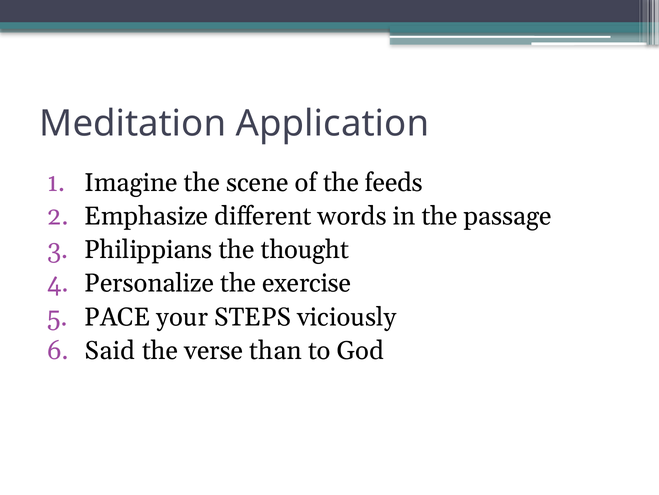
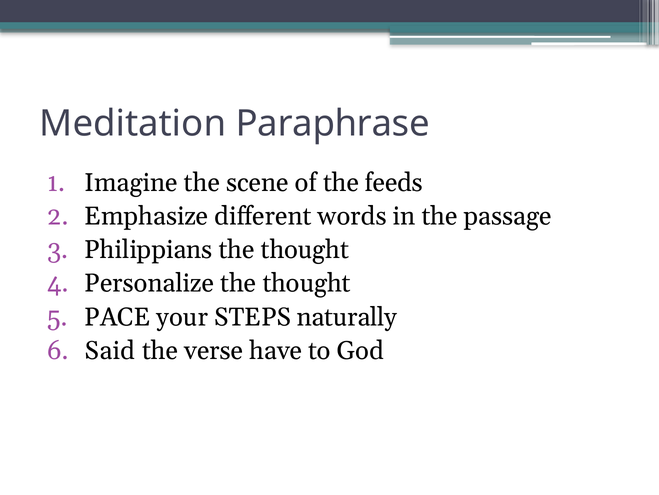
Application: Application -> Paraphrase (333, 123)
Personalize the exercise: exercise -> thought (307, 283)
viciously: viciously -> naturally (347, 317)
than: than -> have (276, 350)
